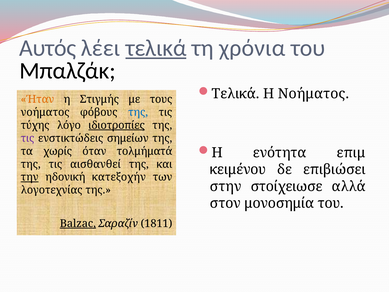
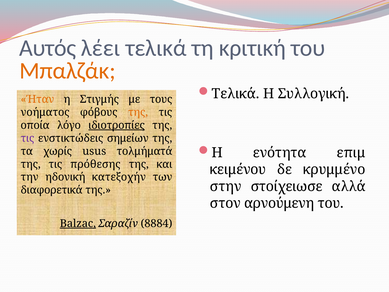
τελικά underline: present -> none (156, 48)
χρόνια: χρόνια -> κριτική (252, 48)
Μπαλζάκ colour: black -> orange (68, 71)
Η Νοήματος: Νοήματος -> Συλλογική (314, 94)
της colour: blue -> orange (138, 112)
τύχης: τύχης -> οποία (35, 125)
όταν: όταν -> usus (94, 151)
αισθανθεί: αισθανθεί -> πρόθεσης (95, 164)
επιβιώσει: επιβιώσει -> κρυμμένο (334, 169)
την underline: present -> none (30, 177)
λογοτεχνίας: λογοτεχνίας -> διαφορετικά (52, 190)
μονοσημία: μονοσημία -> αρνούμενη (279, 203)
1811: 1811 -> 8884 (157, 223)
